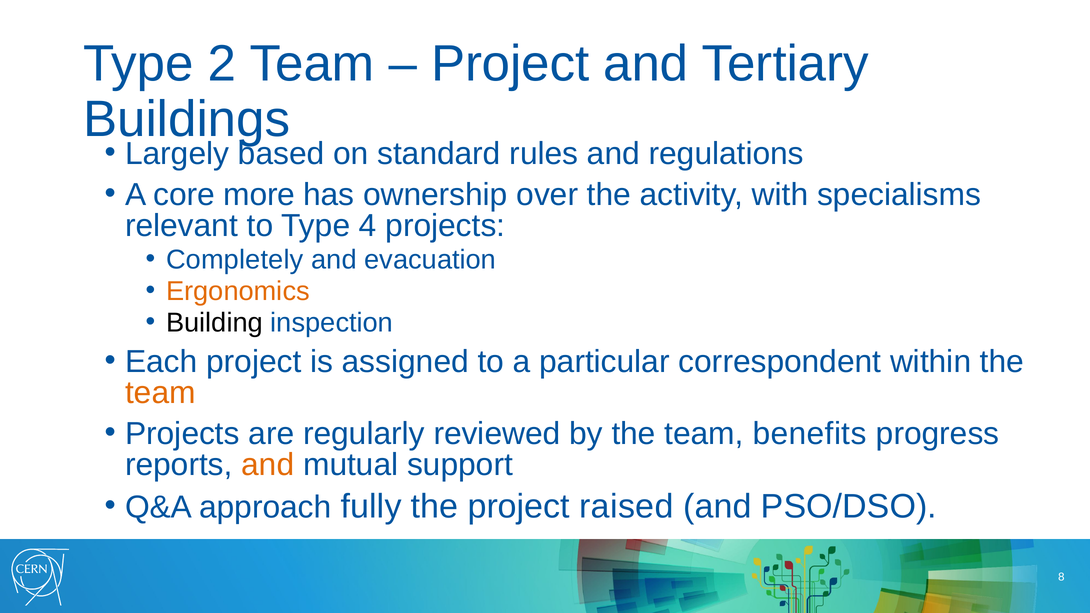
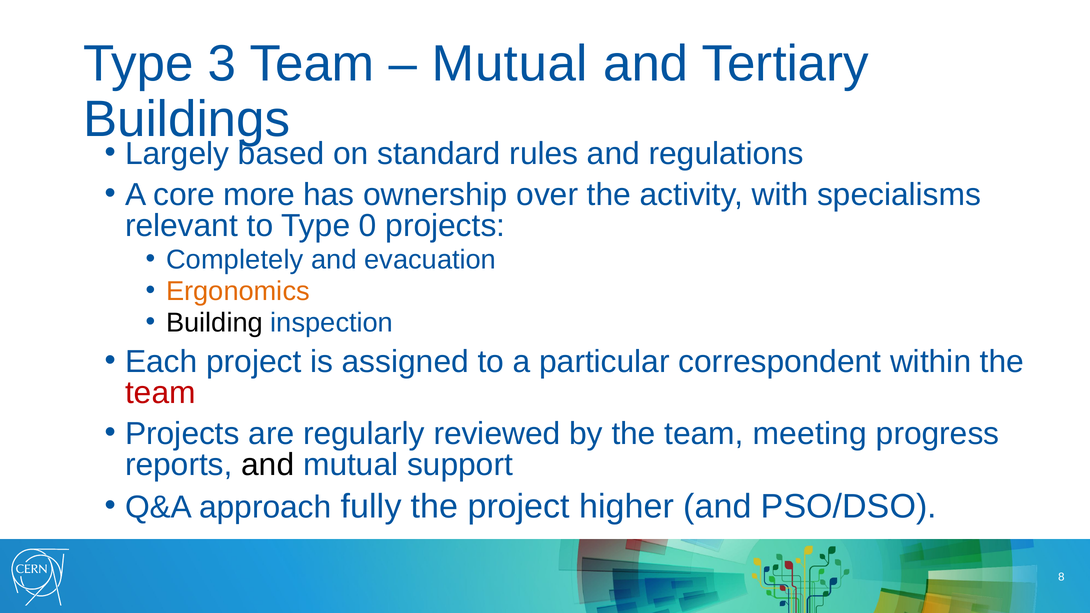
2: 2 -> 3 (222, 64)
Project: Project -> Mutual (510, 64)
4: 4 -> 0 (368, 226)
team colour: orange -> red (160, 393)
benefits: benefits -> meeting (810, 434)
and colour: orange -> black (268, 465)
raised: raised -> higher (627, 507)
